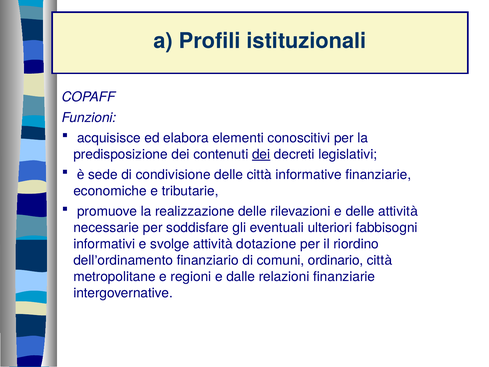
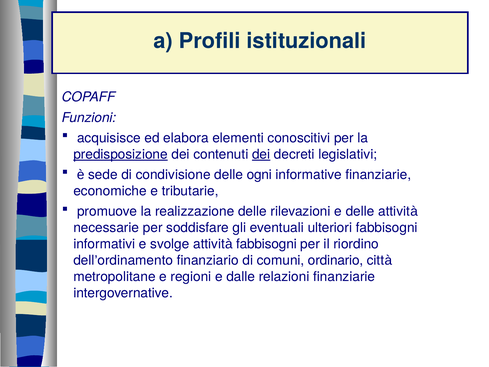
predisposizione underline: none -> present (121, 154)
delle città: città -> ogni (259, 175)
attività dotazione: dotazione -> fabbisogni (266, 244)
